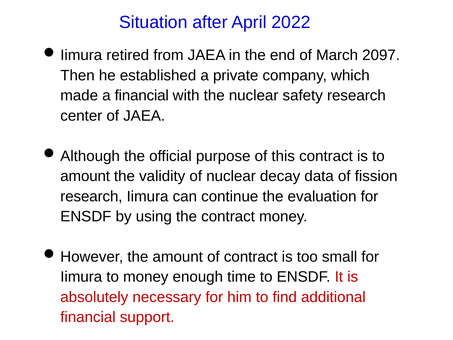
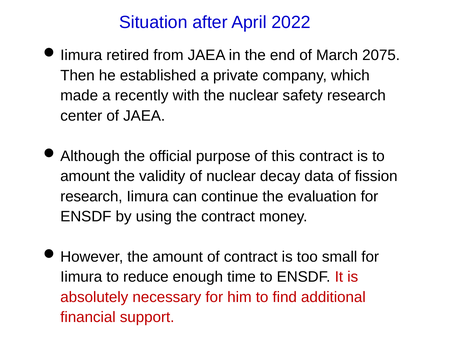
2097: 2097 -> 2075 (381, 55)
a financial: financial -> recently (142, 96)
to money: money -> reduce (146, 277)
